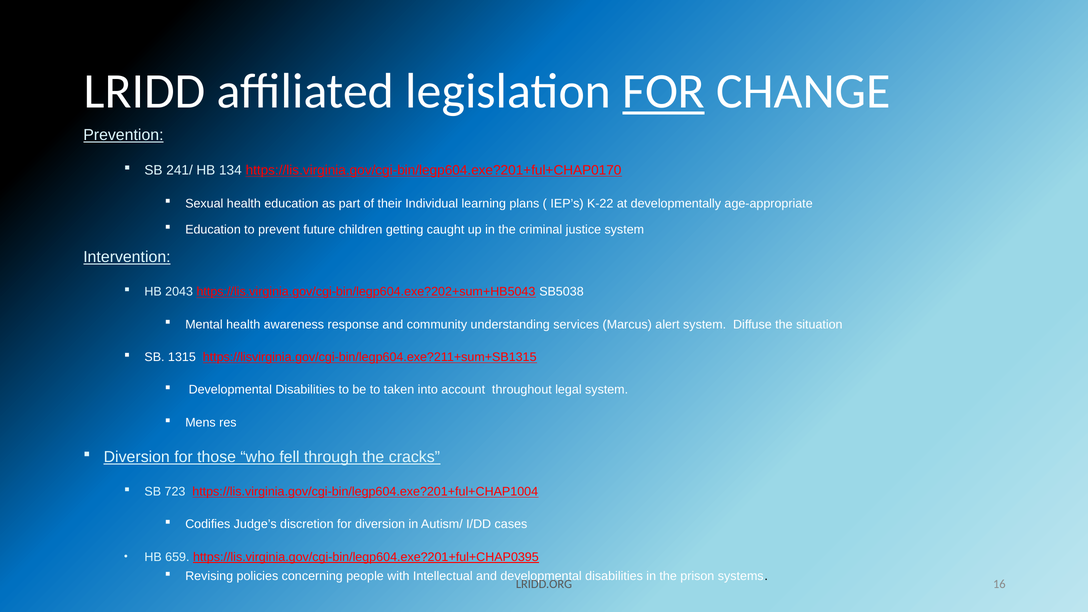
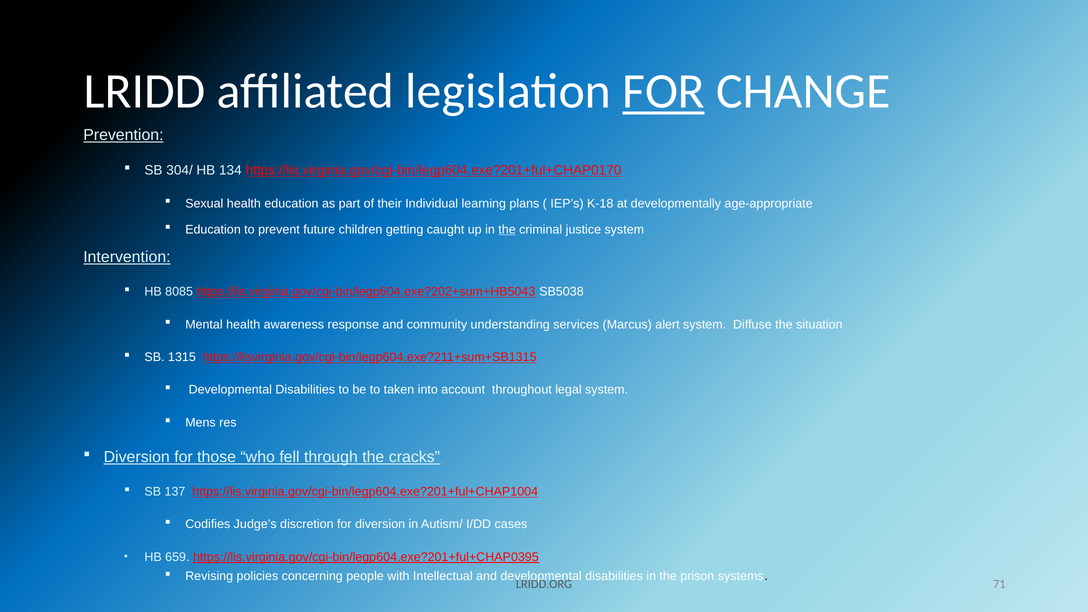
241/: 241/ -> 304/ (180, 170)
K-22: K-22 -> K-18 (600, 203)
the underline: none -> present (507, 229)
2043: 2043 -> 8085 (179, 292)
723: 723 -> 137 (175, 492)
16: 16 -> 71 (999, 584)
